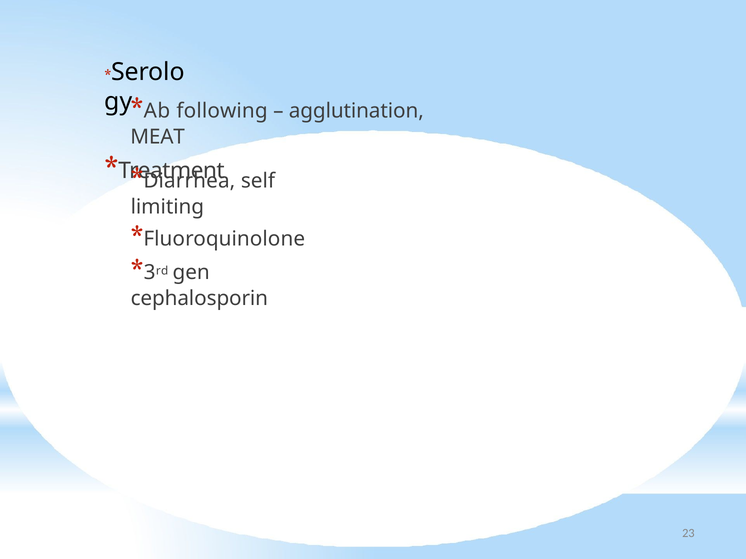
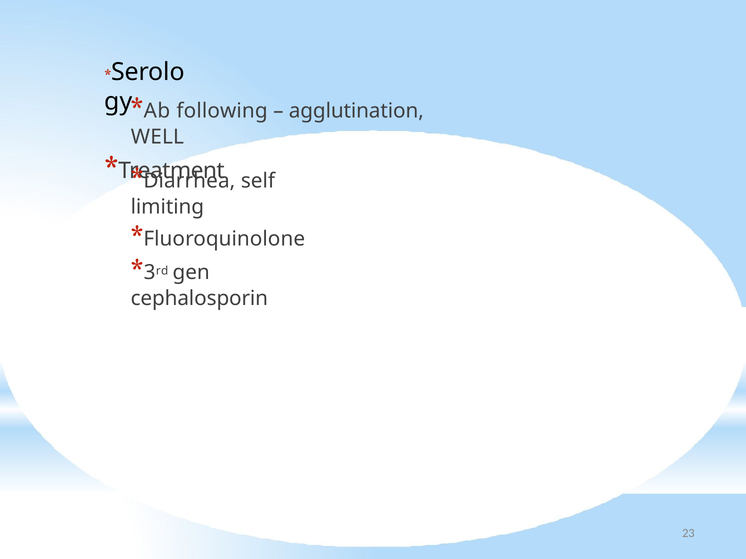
MEAT: MEAT -> WELL (157, 137)
